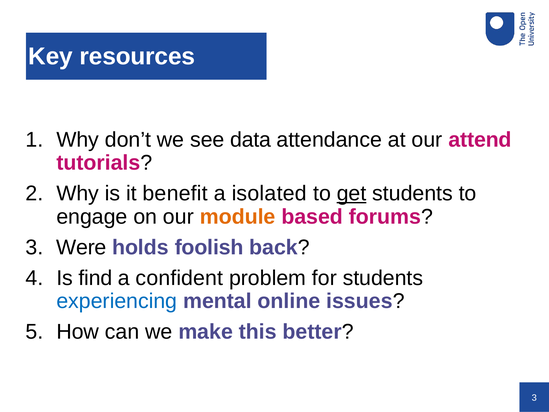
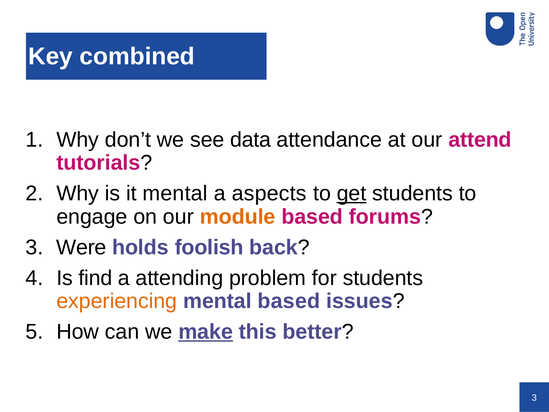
resources: resources -> combined (137, 57)
it benefit: benefit -> mental (175, 193)
isolated: isolated -> aspects (269, 193)
confident: confident -> attending (179, 278)
experiencing colour: blue -> orange (117, 301)
mental online: online -> based (289, 301)
make underline: none -> present (206, 332)
